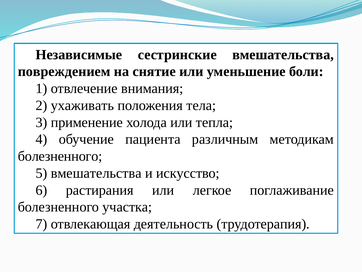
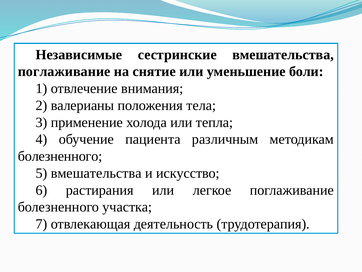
повреждением: повреждением -> поглаживание (64, 71)
ухаживать: ухаживать -> валерианы (82, 105)
